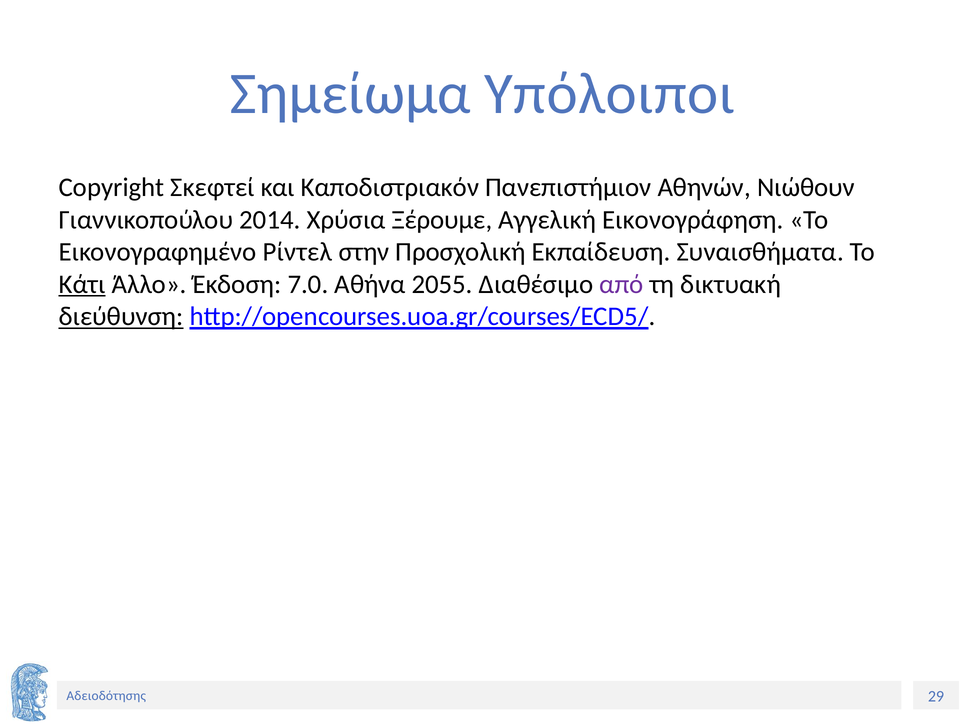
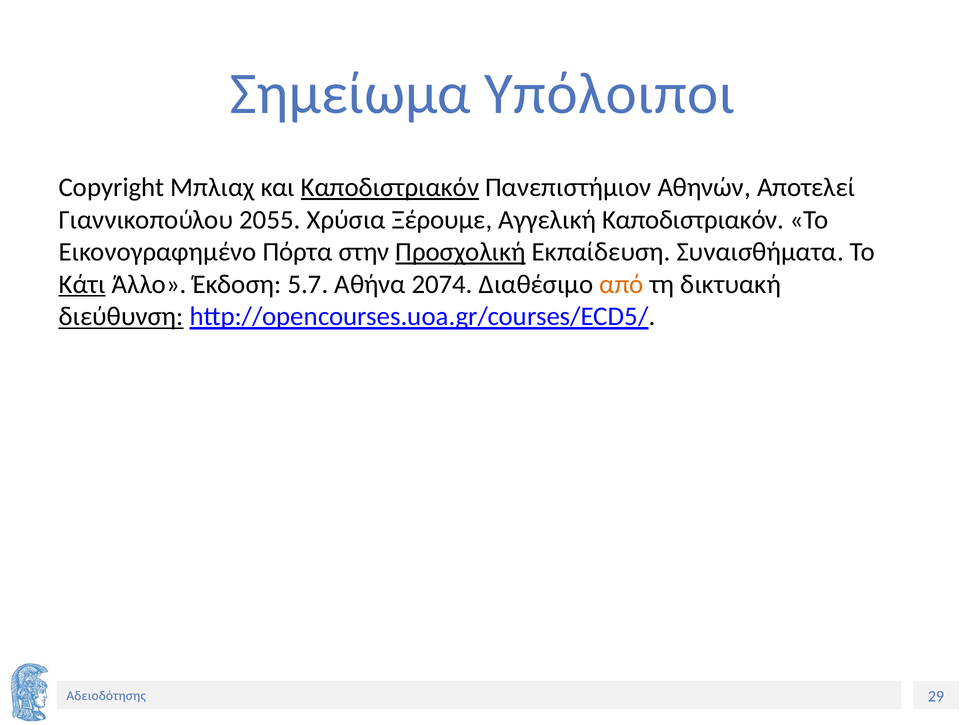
Σκεφτεί: Σκεφτεί -> Μπλιαχ (213, 187)
Καποδιστριακόν underline: none -> present (390, 187)
Νιώθουν: Νιώθουν -> Αποτελεί (806, 187)
2014: 2014 -> 2055 (270, 220)
Αγγελική Εικονογράφηση: Εικονογράφηση -> Καποδιστριακόν (693, 220)
Ρίντελ: Ρίντελ -> Πόρτα (298, 252)
Προσχολική underline: none -> present (461, 252)
7.0: 7.0 -> 5.7 (308, 284)
2055: 2055 -> 2074 (442, 284)
από colour: purple -> orange (621, 284)
